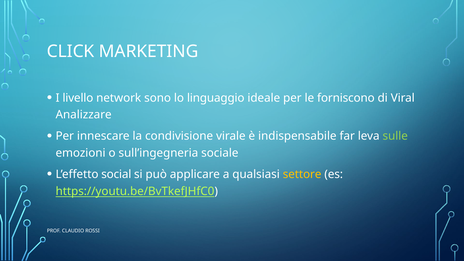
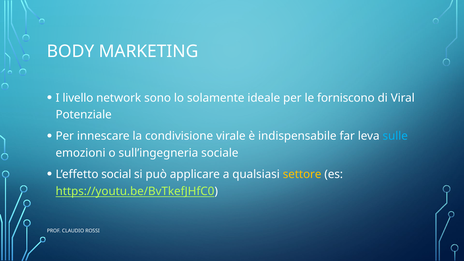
CLICK: CLICK -> BODY (71, 52)
linguaggio: linguaggio -> solamente (216, 98)
Analizzare: Analizzare -> Potenziale (84, 115)
sulle colour: light green -> light blue (395, 136)
